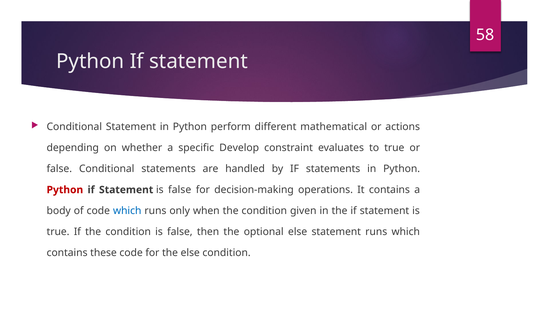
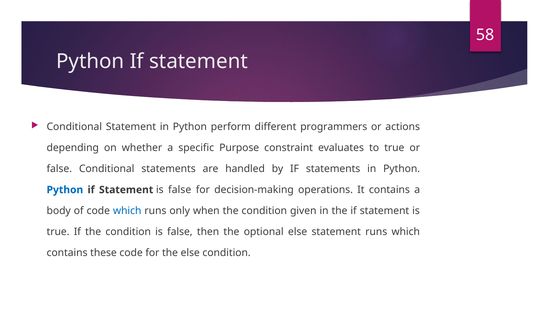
mathematical: mathematical -> programmers (334, 127)
Develop: Develop -> Purpose (239, 148)
Python colour: red -> blue (65, 190)
